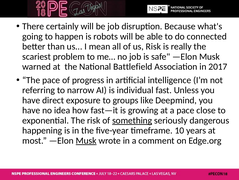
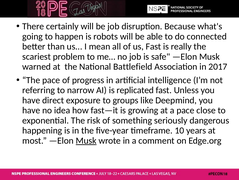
us Risk: Risk -> Fast (153, 46)
individual: individual -> replicated (135, 90)
something underline: present -> none (132, 120)
